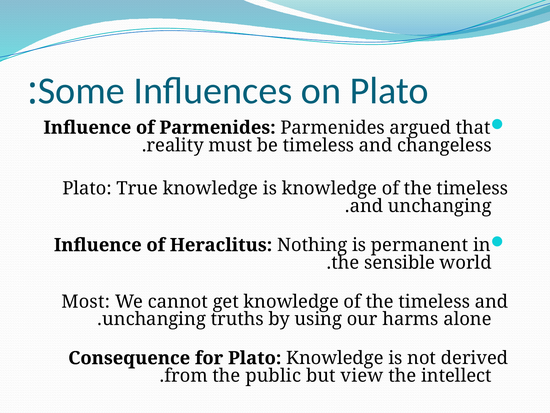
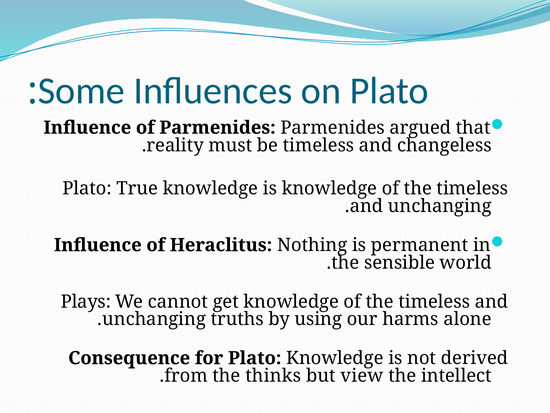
Most: Most -> Plays (86, 301)
public: public -> thinks (273, 375)
